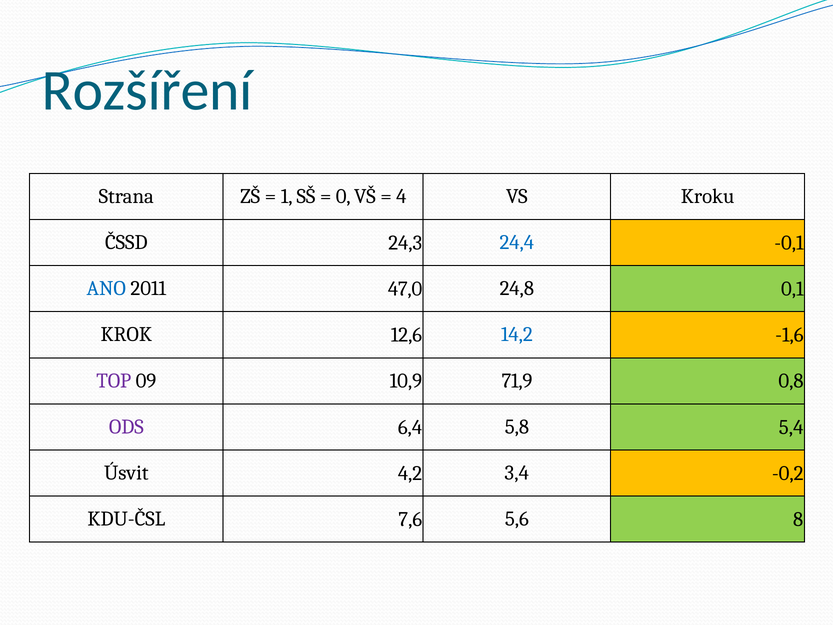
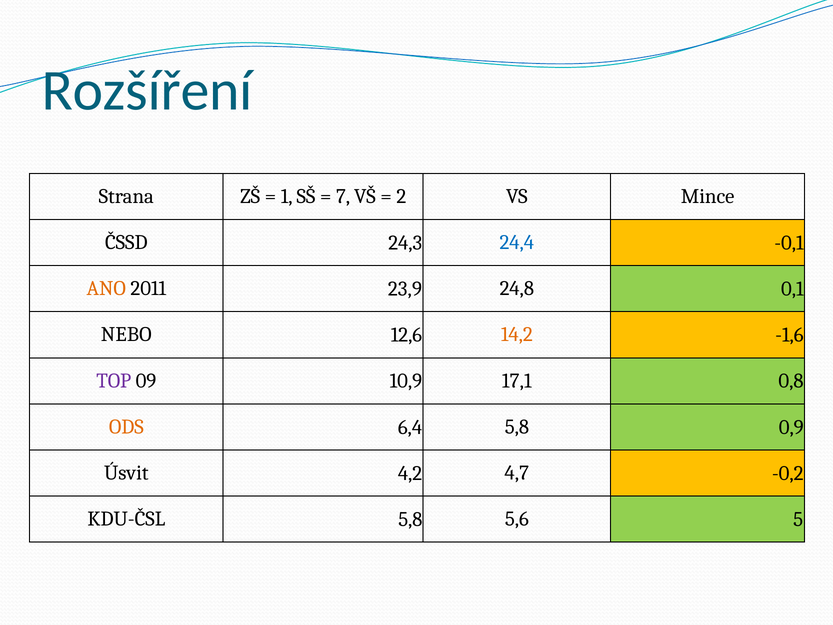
0: 0 -> 7 (343, 196)
4: 4 -> 2 (401, 196)
Kroku: Kroku -> Mince (708, 196)
ANO colour: blue -> orange (106, 288)
47,0: 47,0 -> 23,9 (405, 289)
KROK: KROK -> NEBO (126, 334)
14,2 colour: blue -> orange (517, 334)
71,9: 71,9 -> 17,1 (517, 381)
ODS colour: purple -> orange (126, 427)
5,4: 5,4 -> 0,9 (791, 427)
3,4: 3,4 -> 4,7 (517, 473)
KDU-ČSL 7,6: 7,6 -> 5,8 (410, 519)
8: 8 -> 5 (798, 519)
